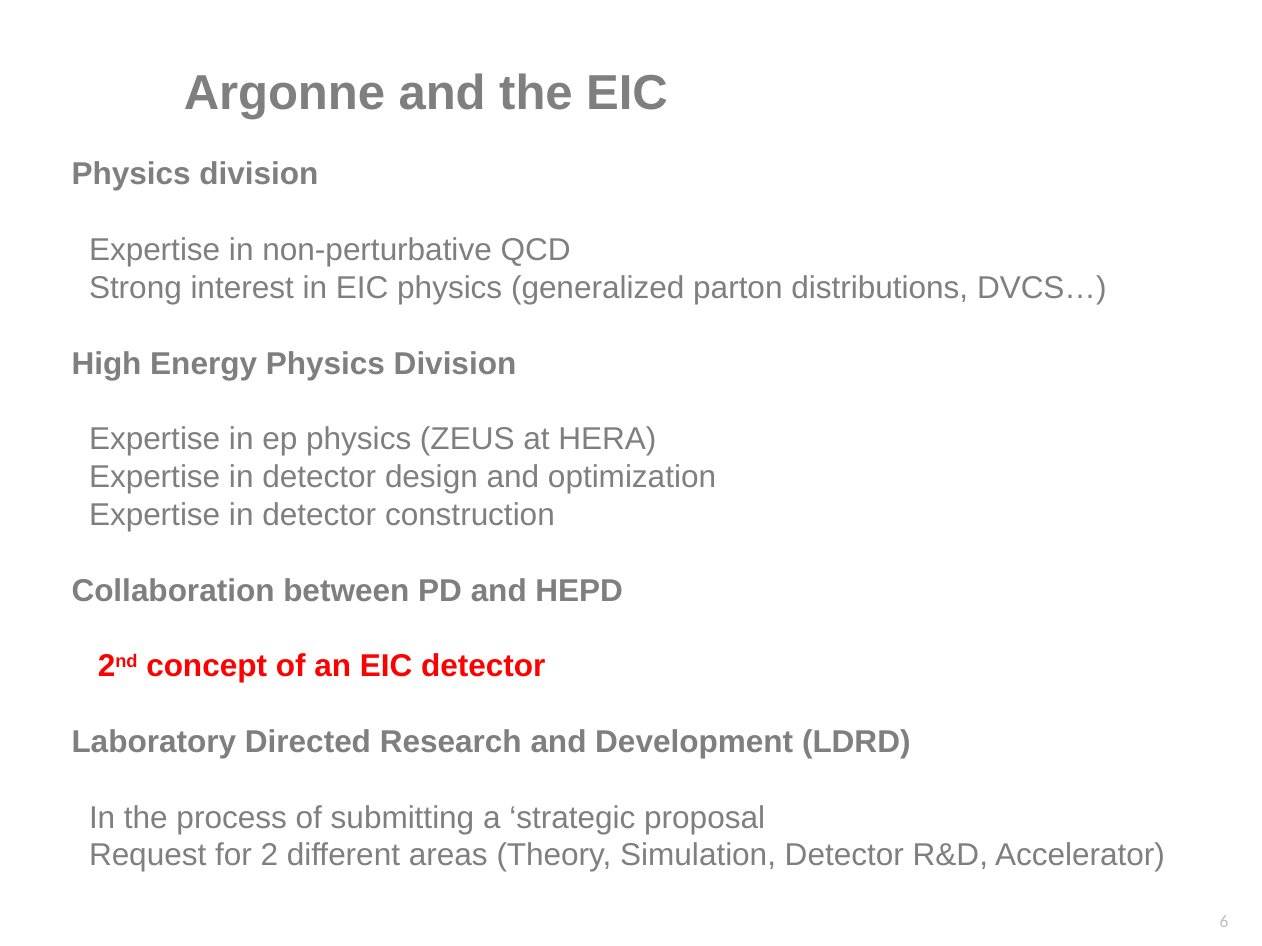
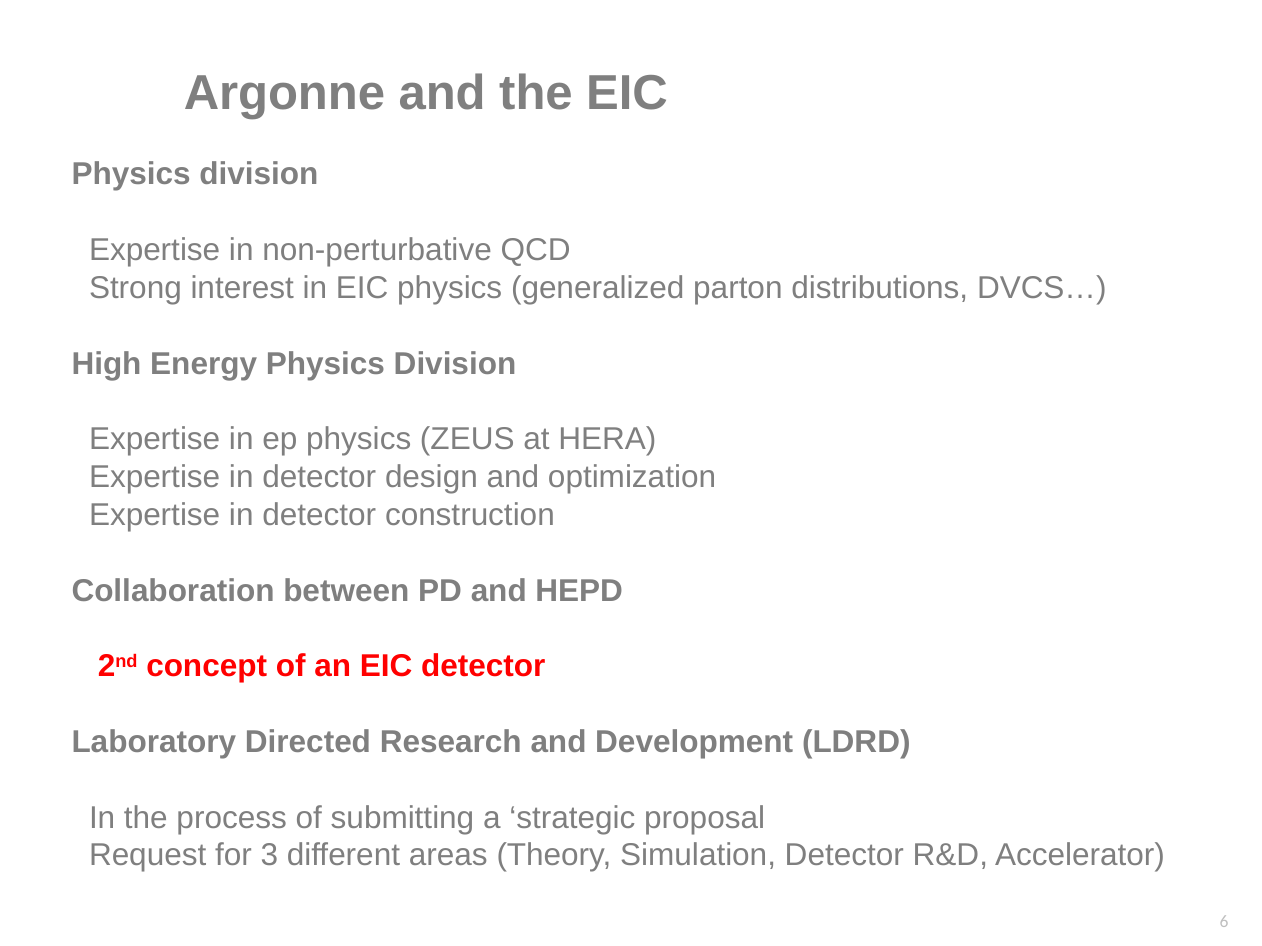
2: 2 -> 3 (269, 856)
